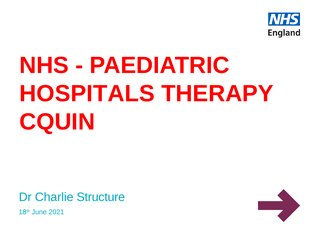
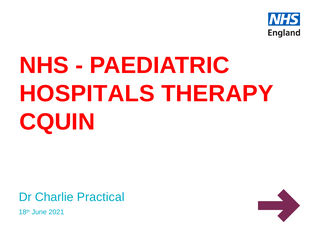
Structure: Structure -> Practical (101, 197)
